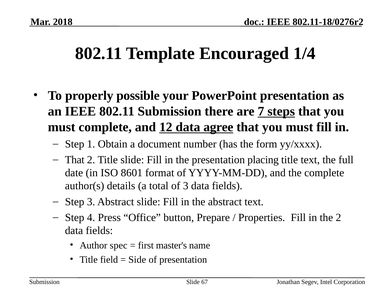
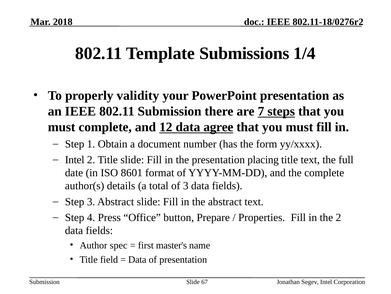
Encouraged: Encouraged -> Submissions (244, 53)
possible: possible -> validity (138, 95)
That: That -> Intel (75, 159)
Side: Side -> Data (137, 259)
